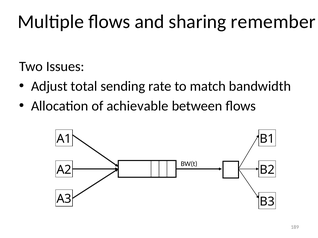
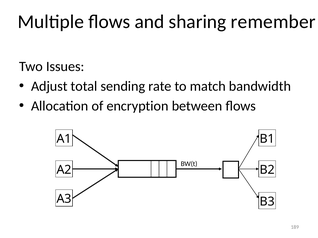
achievable: achievable -> encryption (138, 106)
